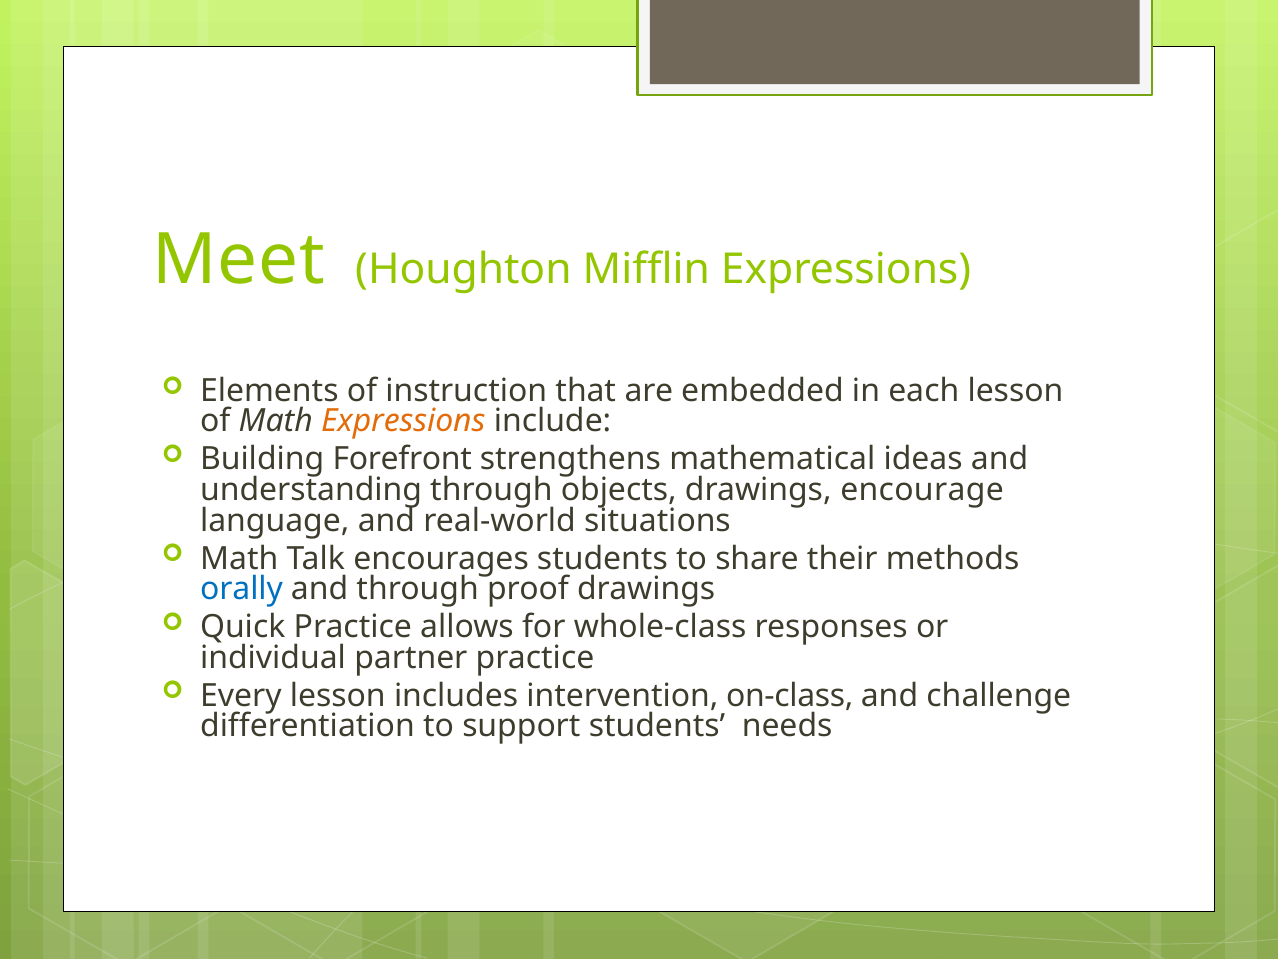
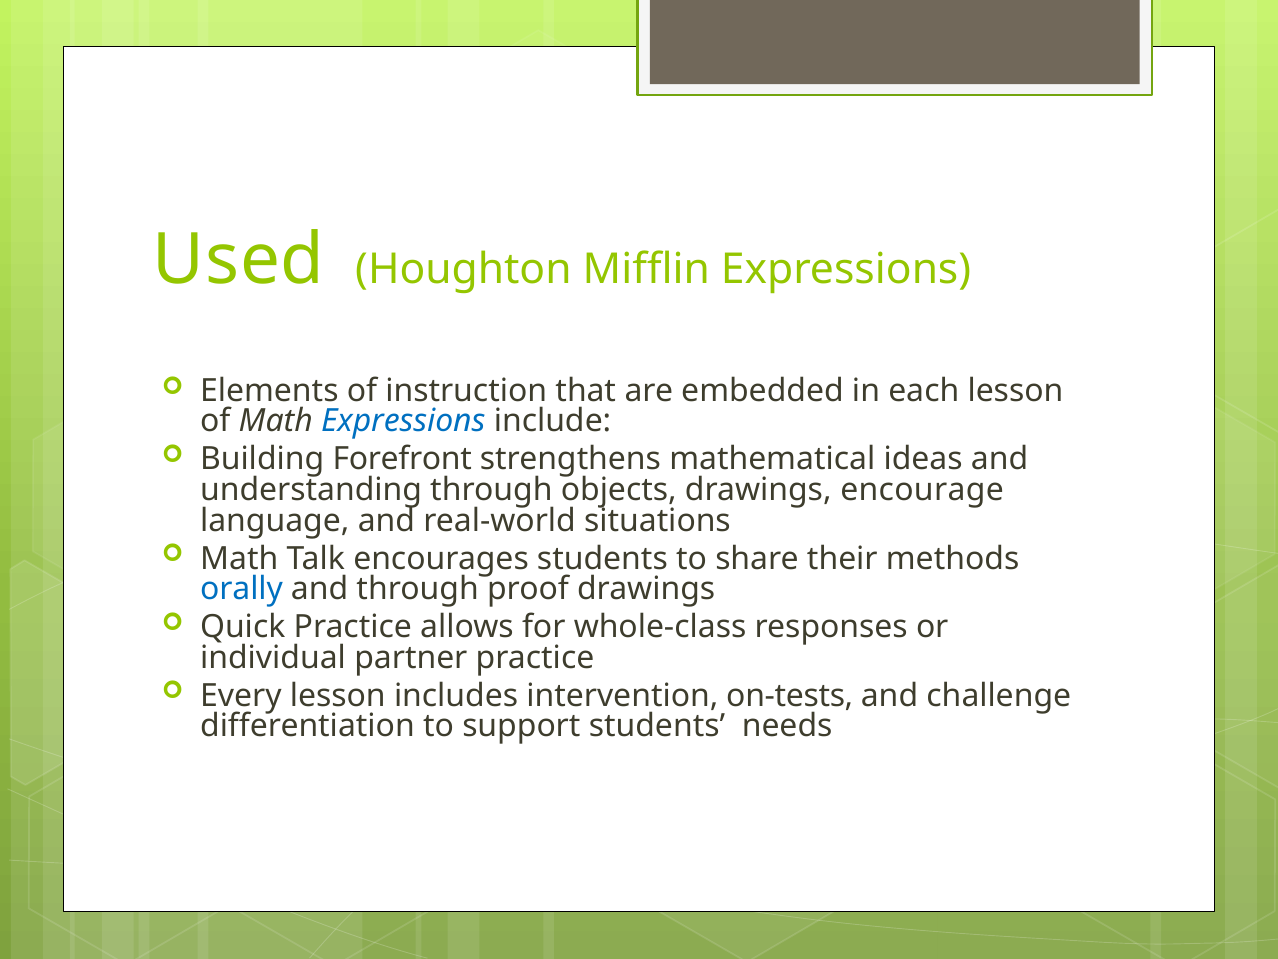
Meet: Meet -> Used (239, 259)
Expressions colour: orange -> blue (403, 421)
on-class: on-class -> on-tests (790, 695)
